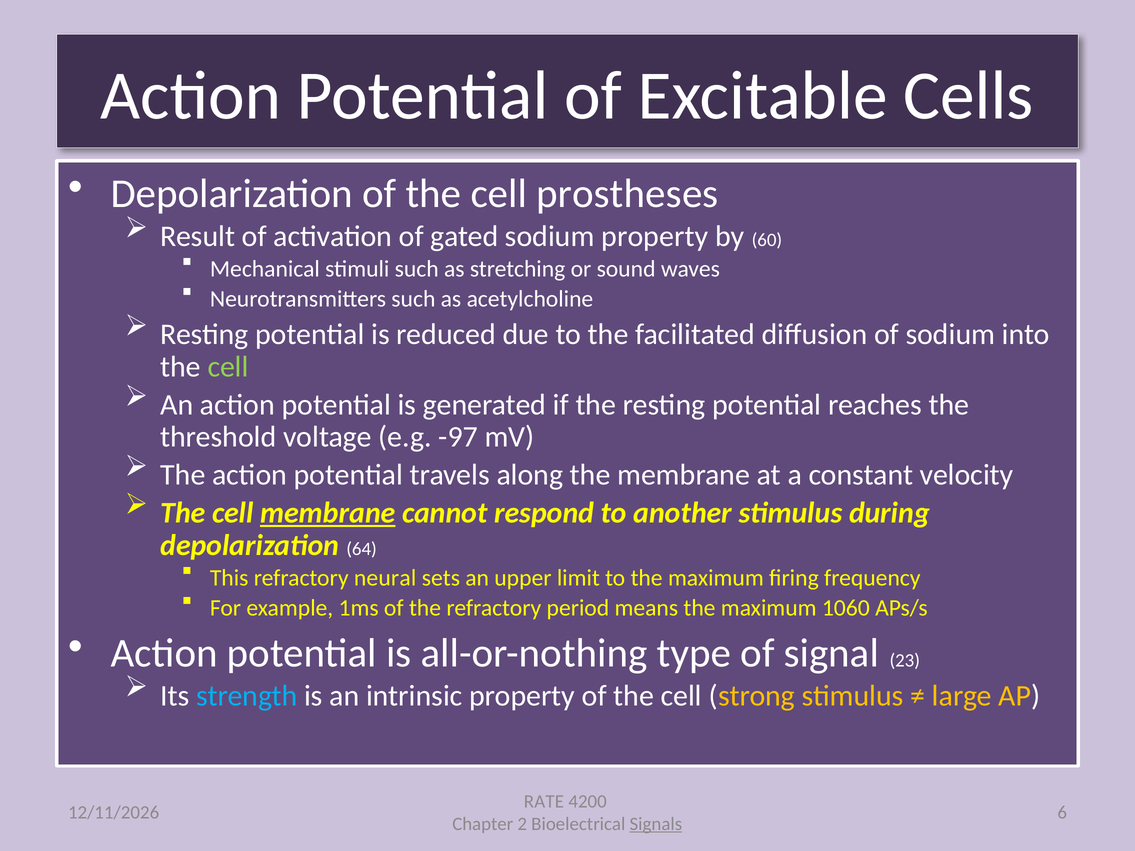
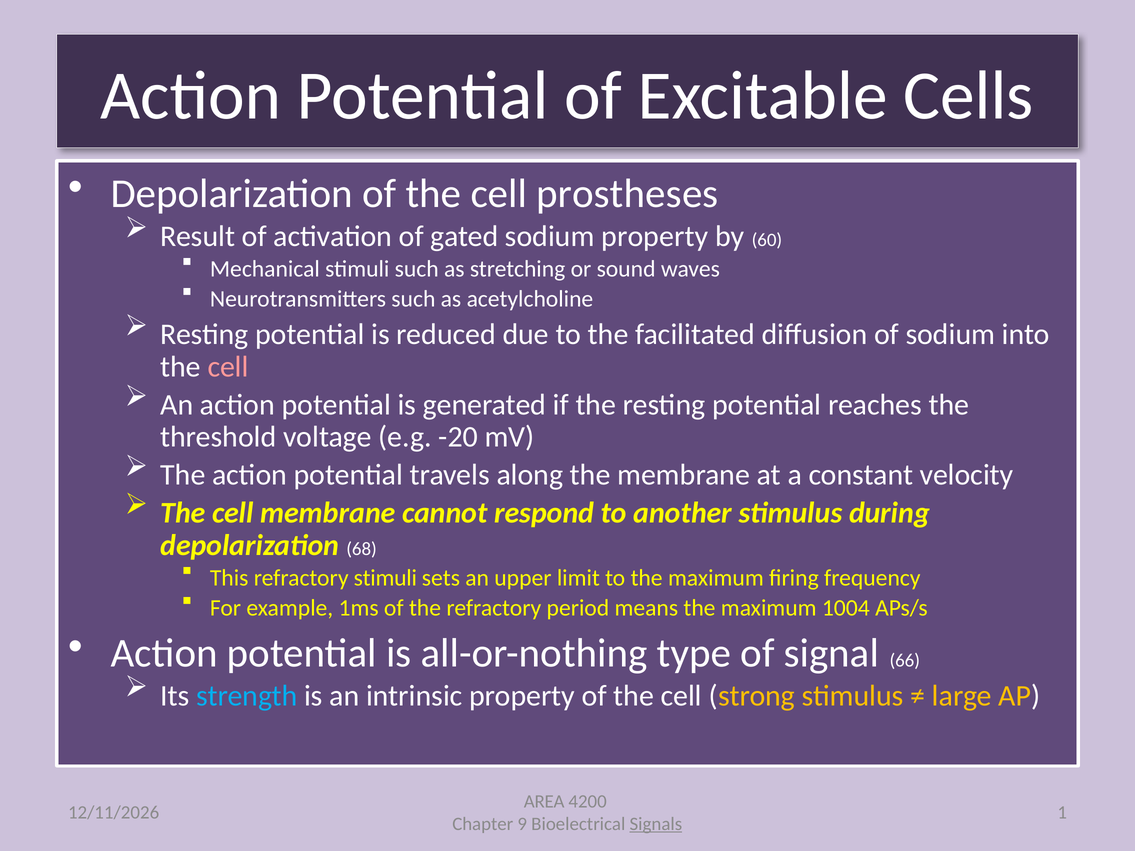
cell colour: light green -> pink (228, 367)
-97: -97 -> -20 (458, 437)
membrane underline: present -> none (328, 513)
64: 64 -> 68 (362, 549)
refractory neural: neural -> stimuli (385, 578)
1060: 1060 -> 1004 (846, 608)
23: 23 -> 66 (905, 661)
RATE: RATE -> AREA (544, 802)
6: 6 -> 1 (1062, 813)
2: 2 -> 9 (522, 824)
